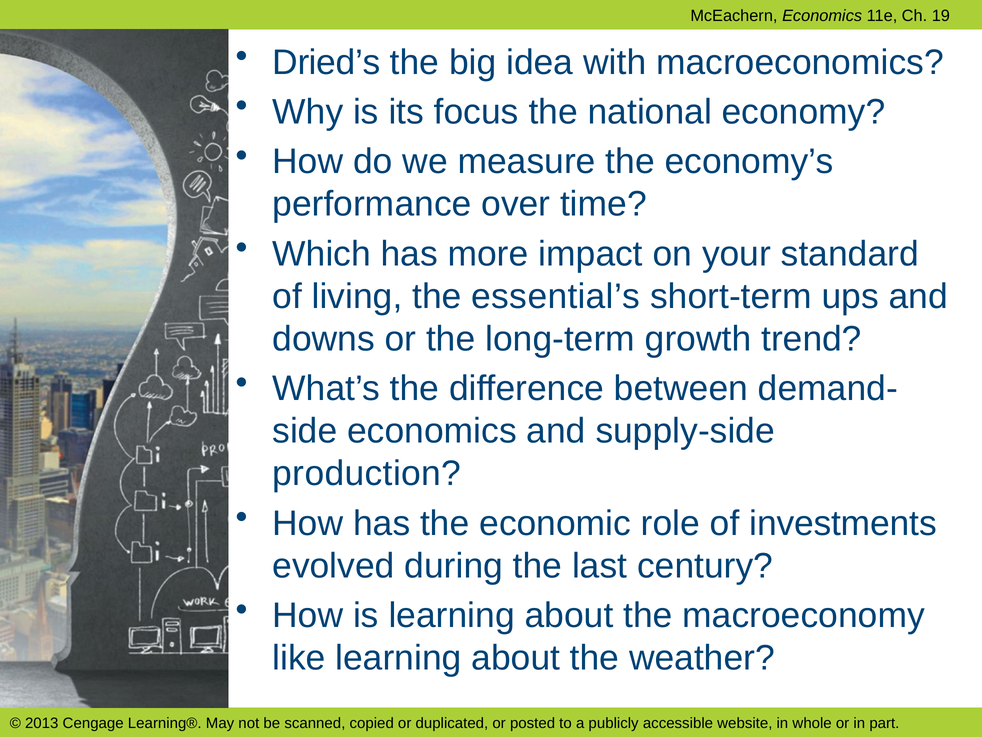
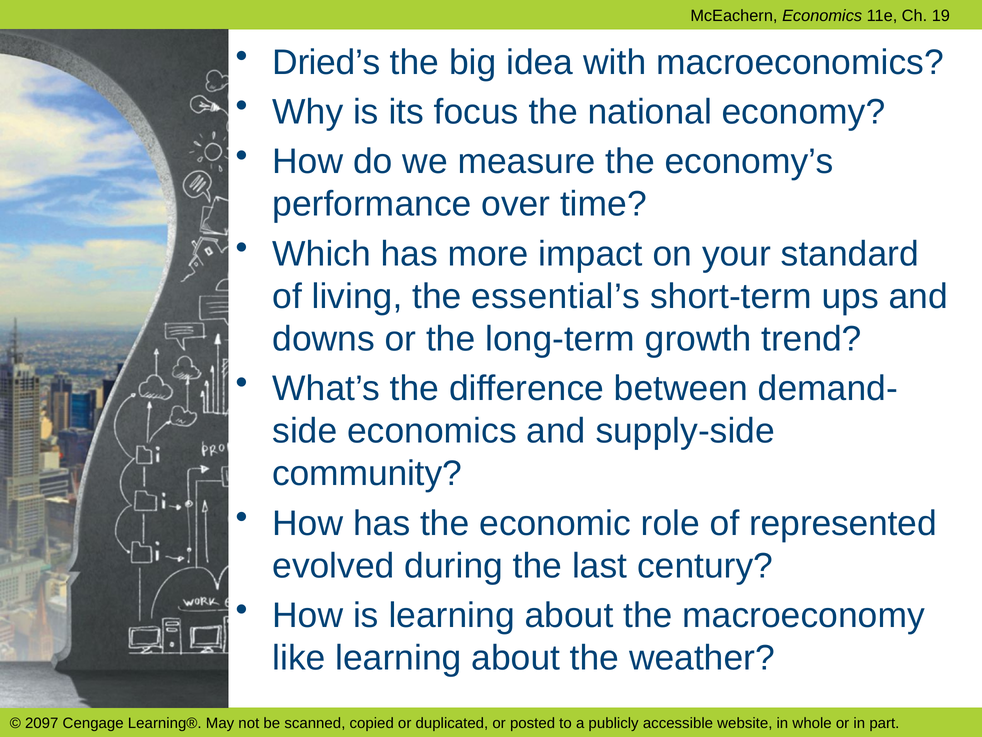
production: production -> community (367, 473)
investments: investments -> represented (843, 523)
2013: 2013 -> 2097 (42, 723)
